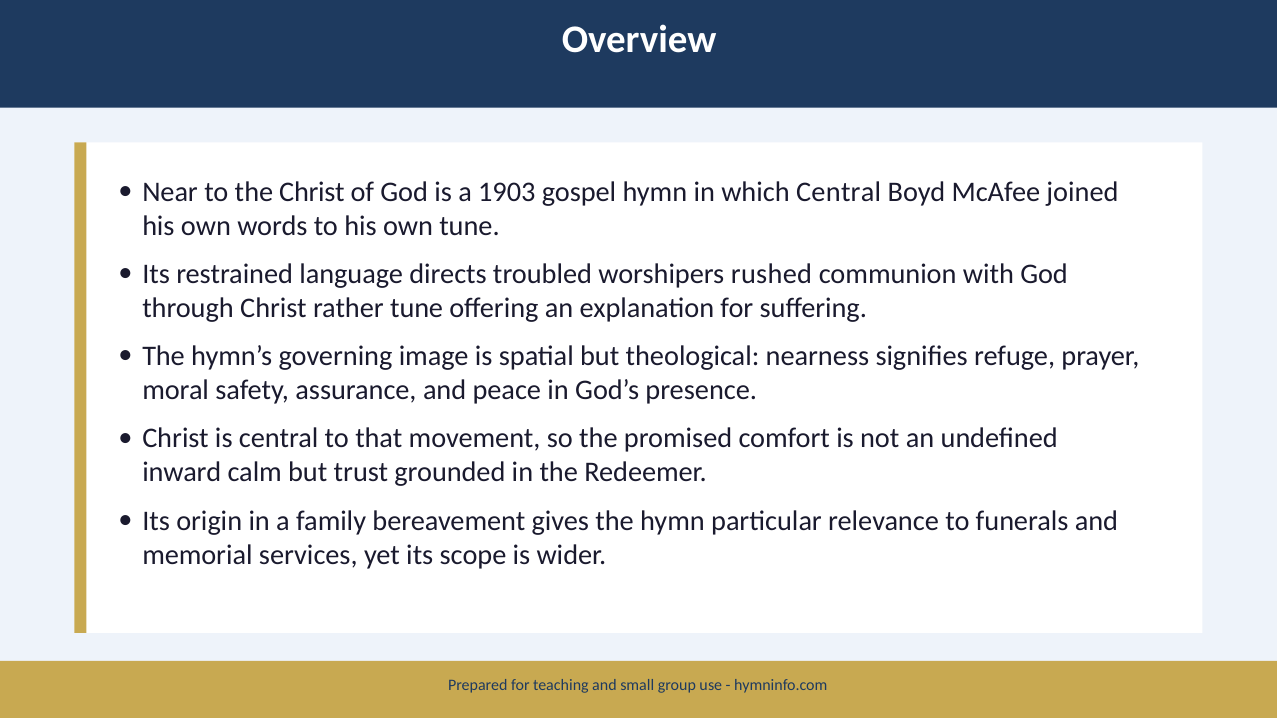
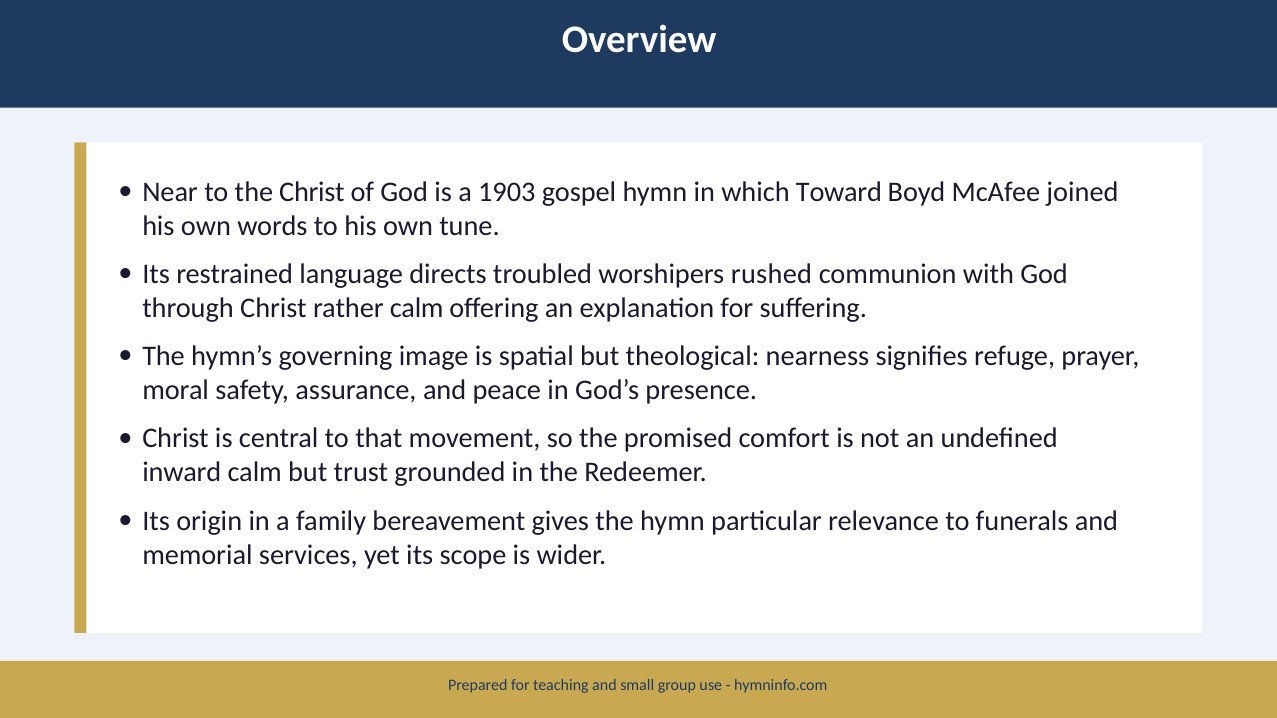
which Central: Central -> Toward (839, 192)
rather tune: tune -> calm (417, 308)
